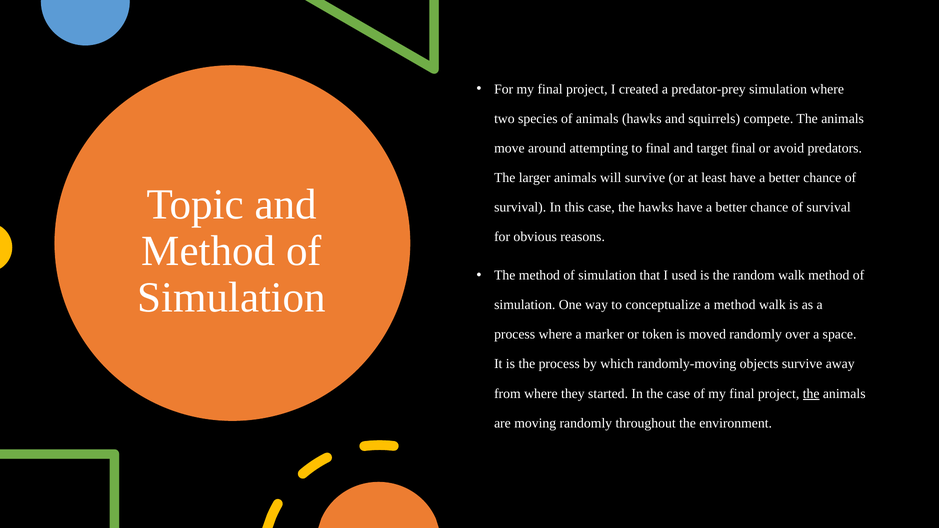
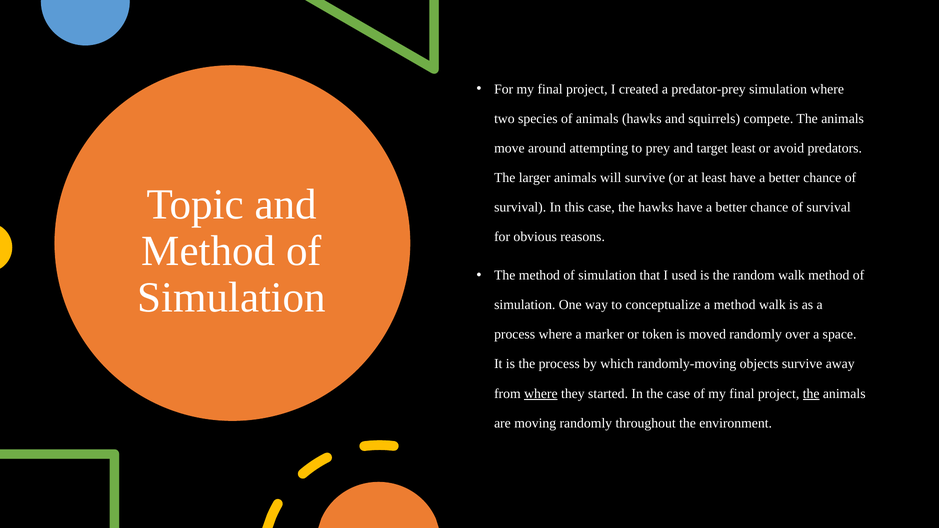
to final: final -> prey (658, 148)
target final: final -> least (743, 148)
where underline: none -> present (541, 394)
